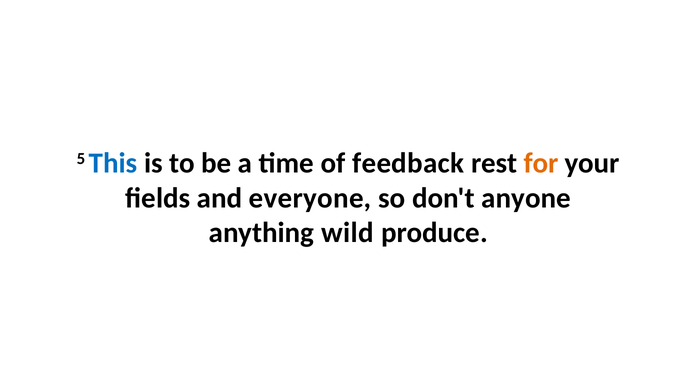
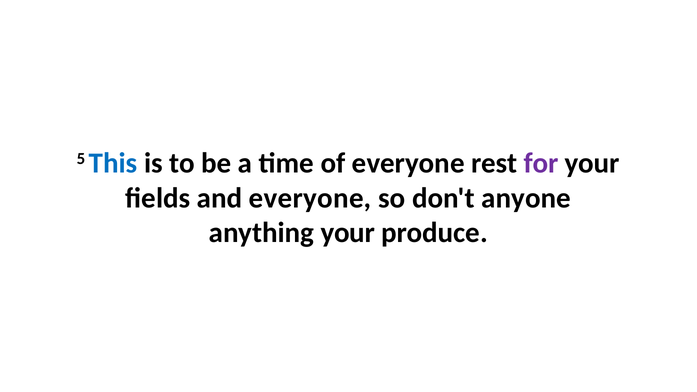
of feedback: feedback -> everyone (408, 163)
for colour: orange -> purple (541, 163)
anything wild: wild -> your (348, 233)
